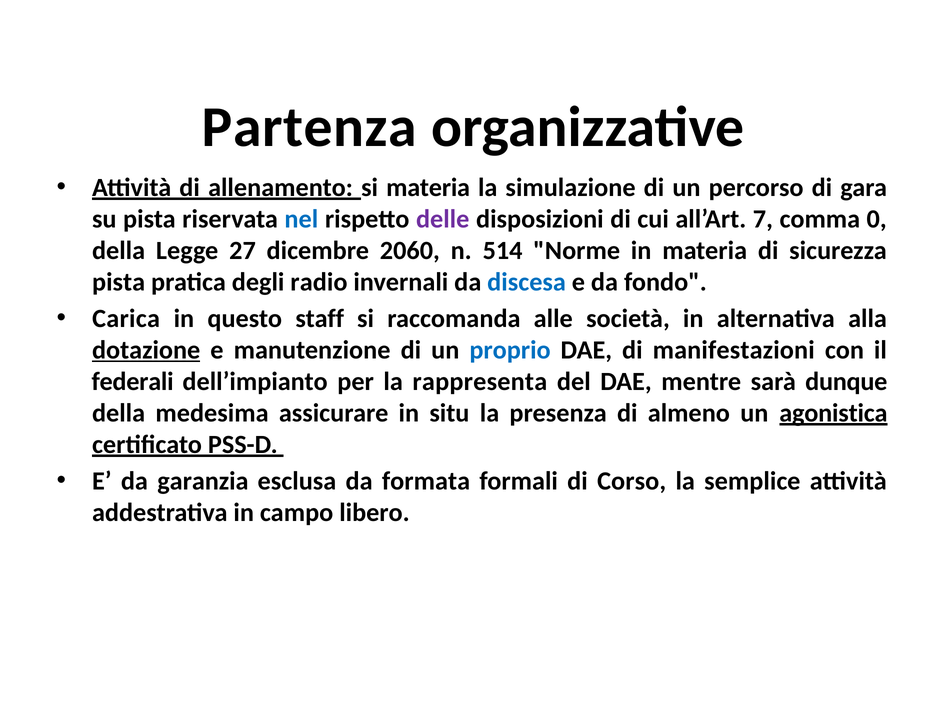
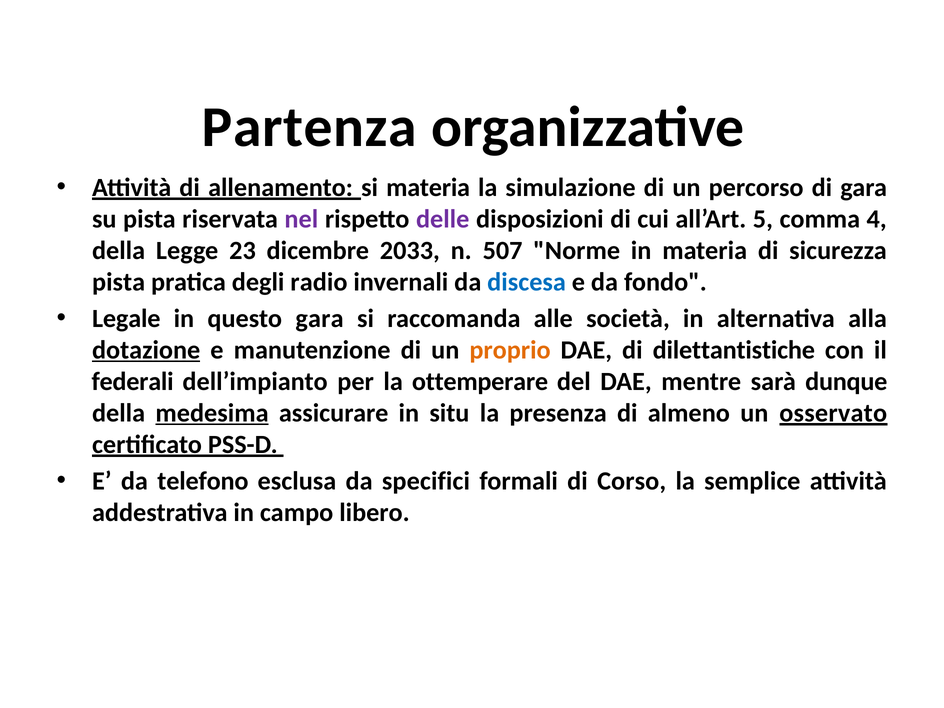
nel colour: blue -> purple (301, 219)
7: 7 -> 5 (763, 219)
0: 0 -> 4 (877, 219)
27: 27 -> 23 (242, 250)
2060: 2060 -> 2033 (410, 250)
514: 514 -> 507 (503, 250)
Carica: Carica -> Legale (126, 319)
questo staff: staff -> gara (319, 319)
proprio colour: blue -> orange (510, 350)
manifestazioni: manifestazioni -> dilettantistiche (734, 350)
rappresenta: rappresenta -> ottemperare (480, 382)
medesima underline: none -> present (212, 413)
agonistica: agonistica -> osservato (833, 413)
garanzia: garanzia -> telefono (203, 481)
formata: formata -> specifici (426, 481)
